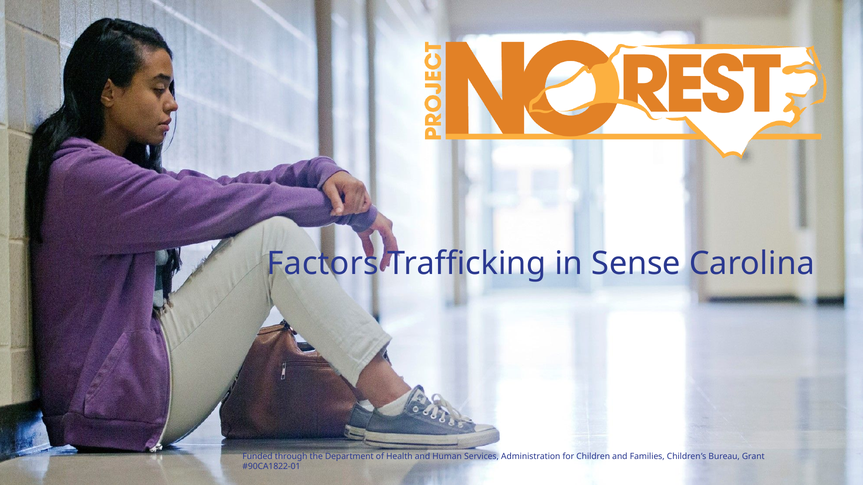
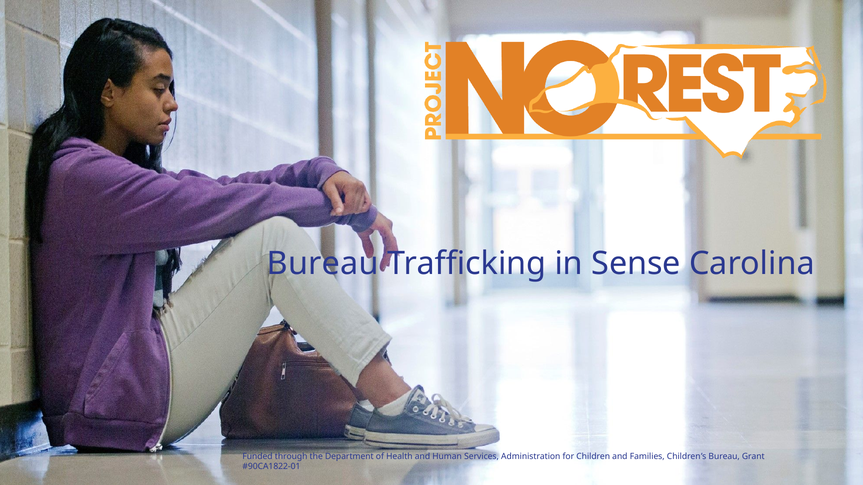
Factors: Factors -> Bureau (323, 264)
